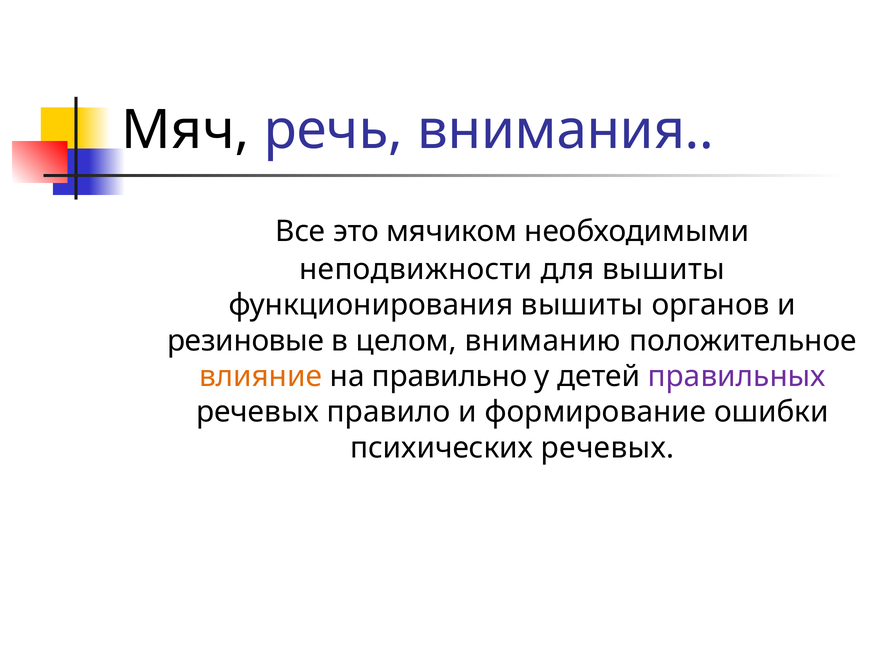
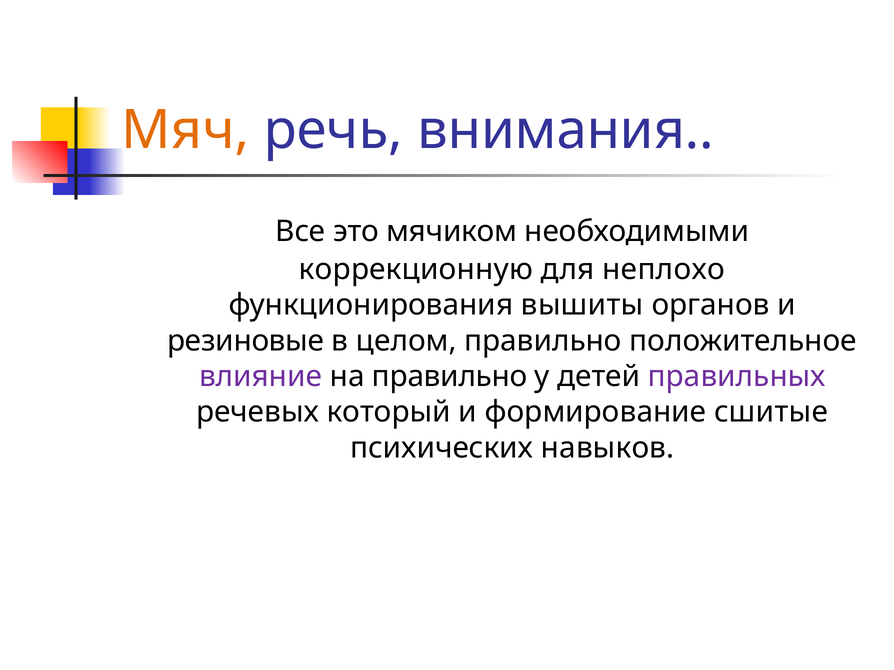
Мяч colour: black -> orange (185, 130)
неподвижности: неподвижности -> коррекционную (416, 269)
для вышиты: вышиты -> неплохо (664, 269)
целом вниманию: вниманию -> правильно (543, 341)
влияние colour: orange -> purple (261, 377)
правило: правило -> который (389, 412)
ошибки: ошибки -> сшитые (771, 412)
психических речевых: речевых -> навыков (608, 448)
